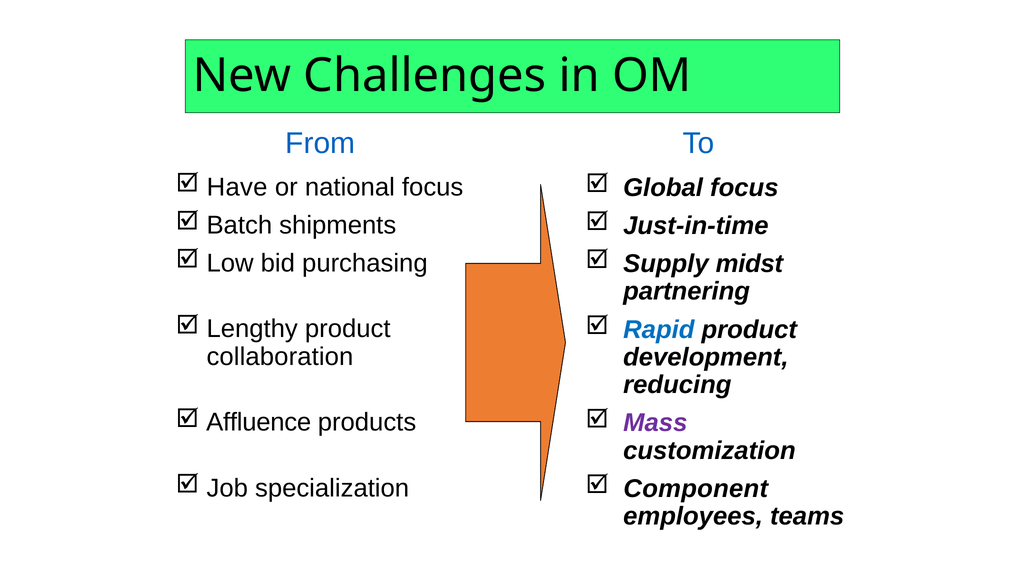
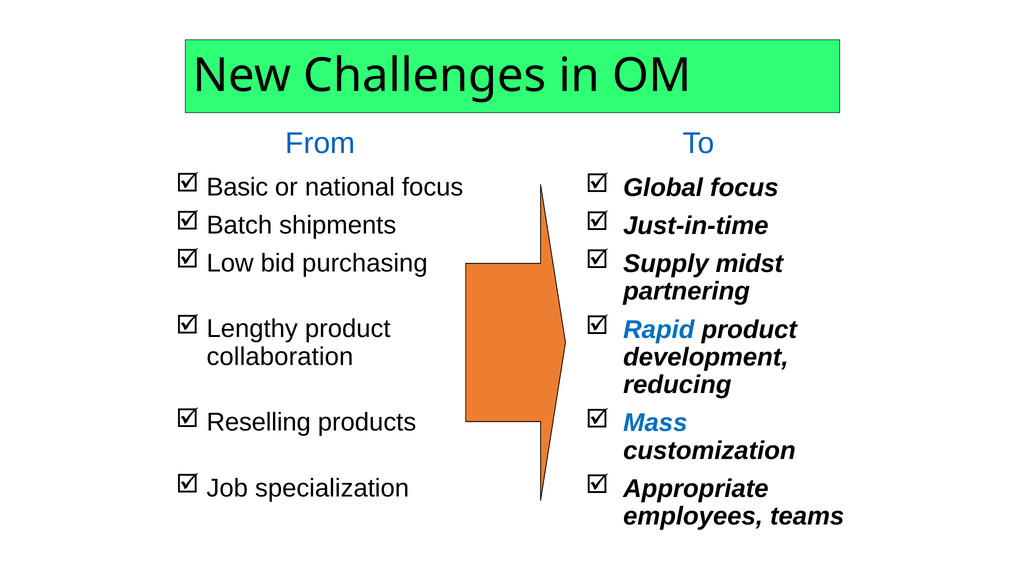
Have: Have -> Basic (237, 187)
Affluence: Affluence -> Reselling (259, 422)
Mass colour: purple -> blue (655, 423)
Component: Component -> Appropriate (696, 488)
